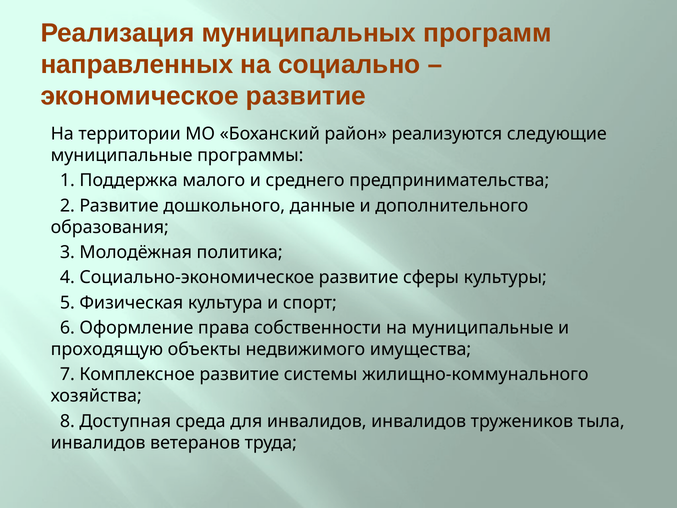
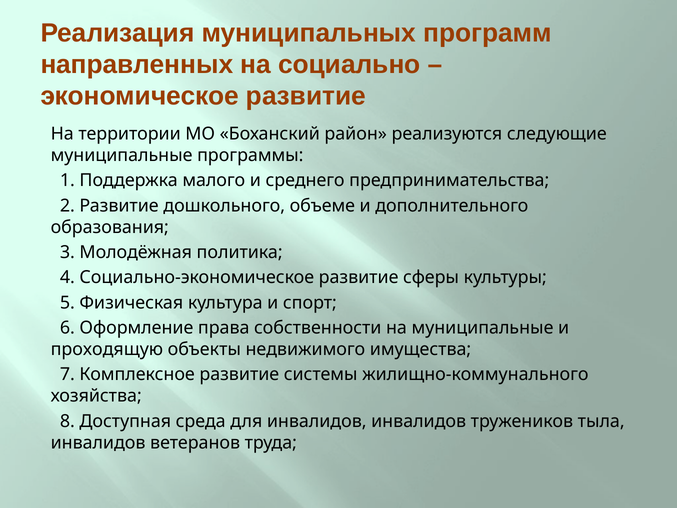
данные: данные -> объеме (322, 206)
